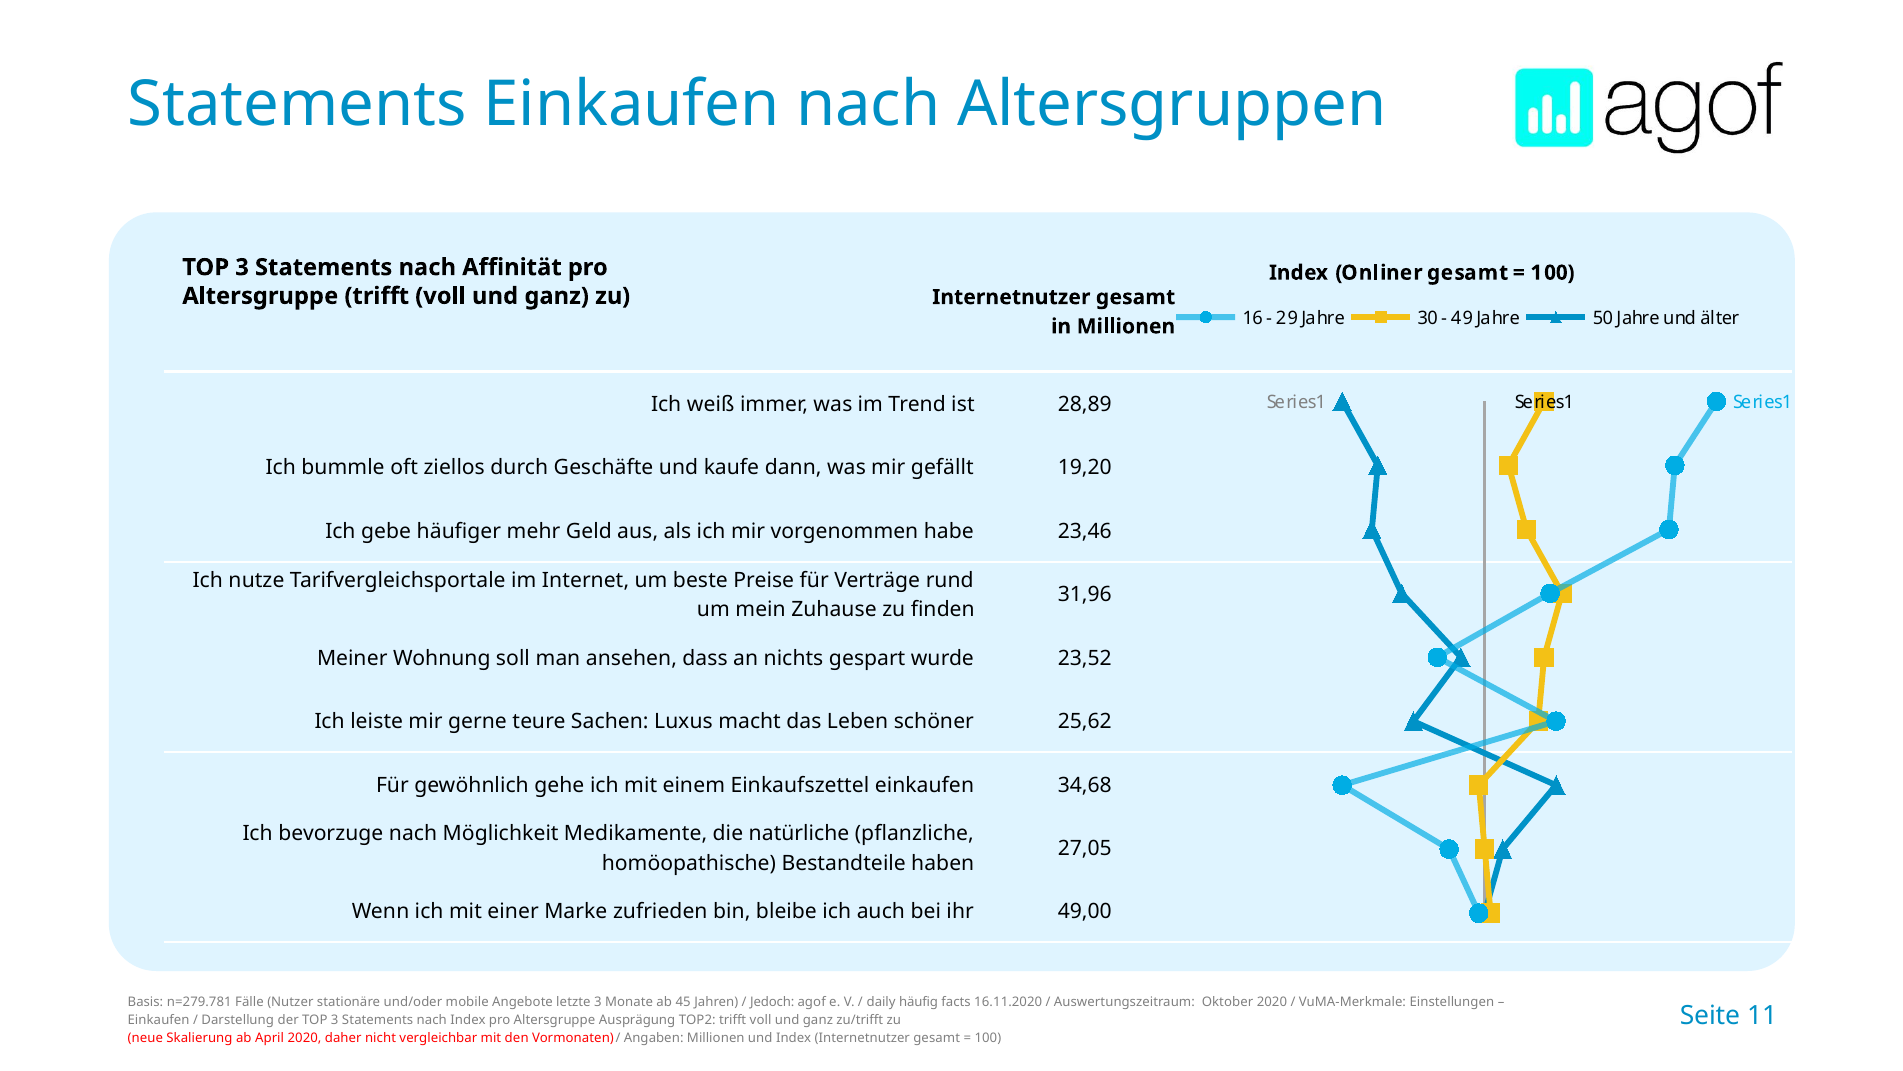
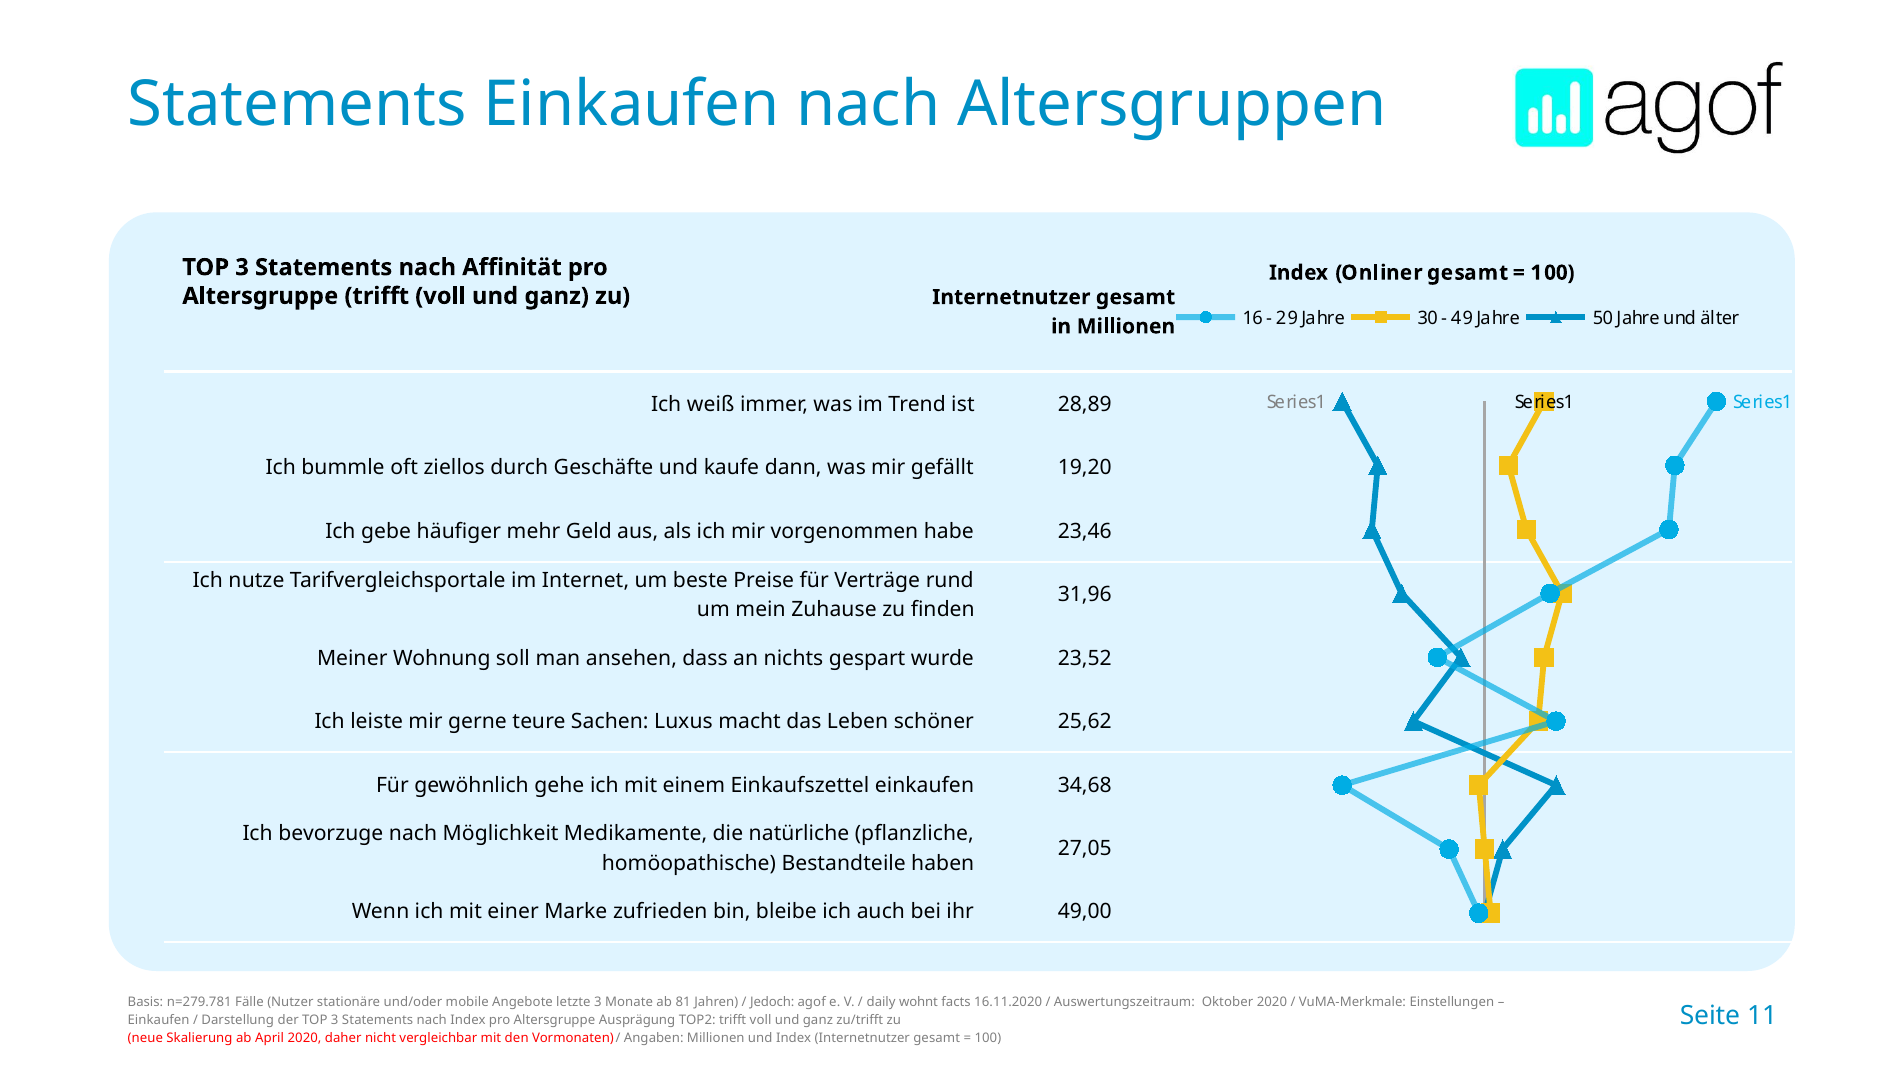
45: 45 -> 81 (683, 1002)
häufig: häufig -> wohnt (919, 1002)
